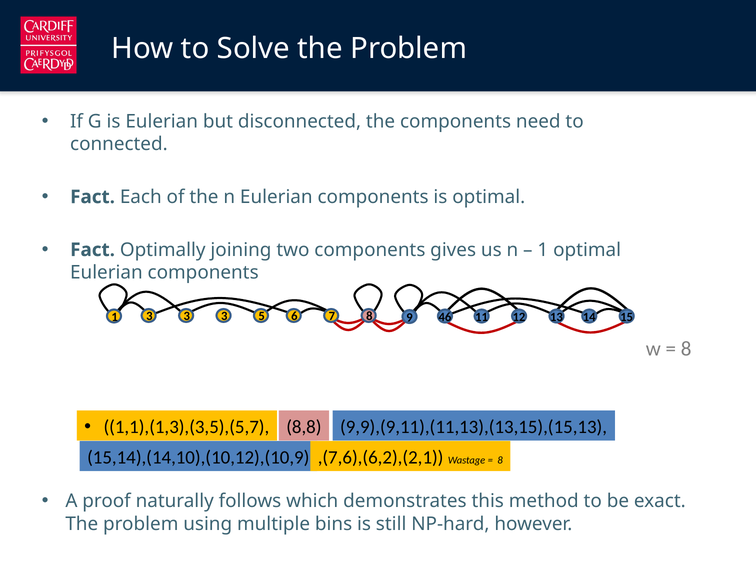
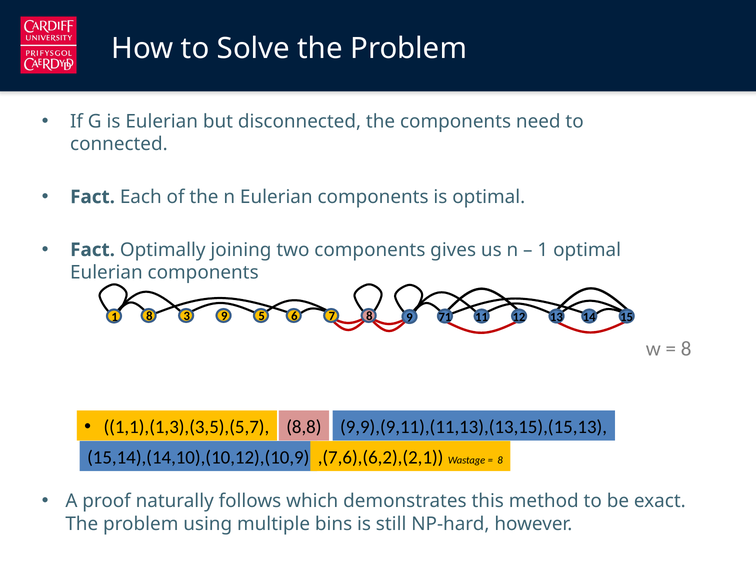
1 3: 3 -> 8 (149, 316)
3: 3 -> 9 (224, 316)
46: 46 -> 71 (445, 317)
